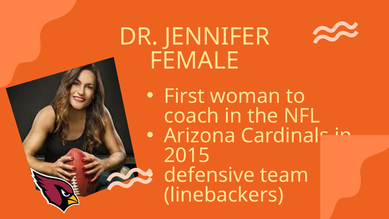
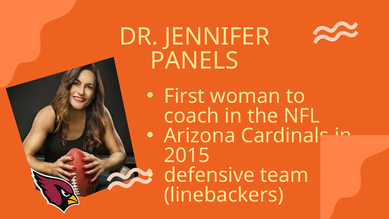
FEMALE: FEMALE -> PANELS (194, 61)
